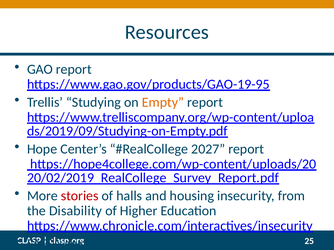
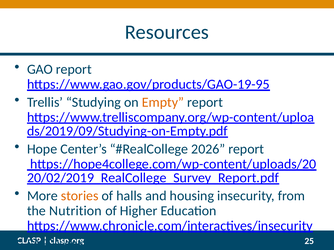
2027: 2027 -> 2026 (208, 149)
stories colour: red -> orange (80, 196)
Disability: Disability -> Nutrition (75, 211)
